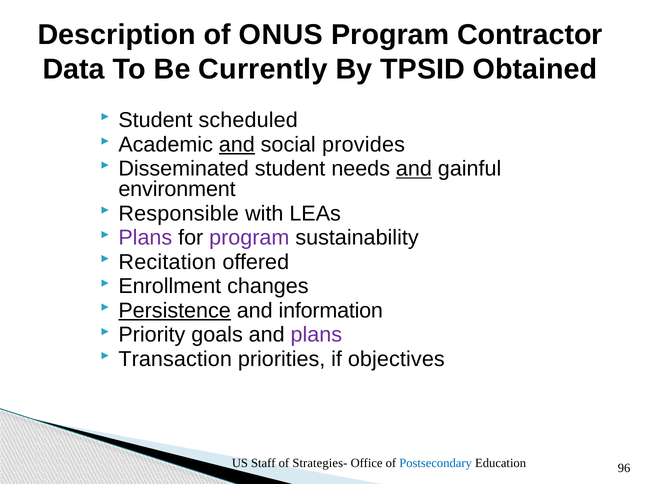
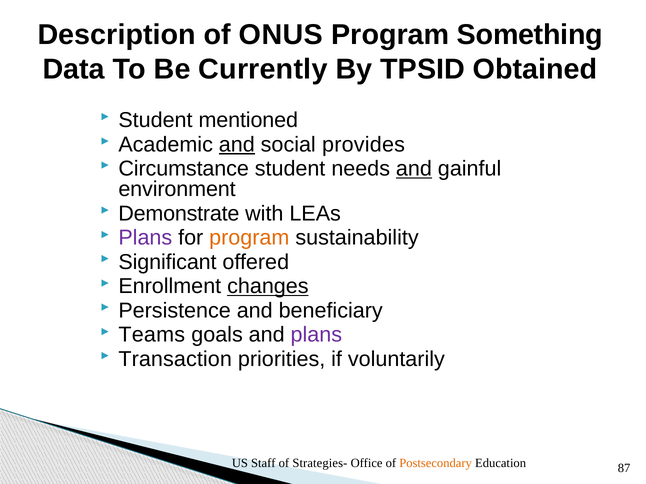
Contractor: Contractor -> Something (530, 35)
scheduled: scheduled -> mentioned (248, 120)
Disseminated: Disseminated -> Circumstance (184, 169)
Responsible: Responsible -> Demonstrate (179, 214)
program colour: purple -> orange (249, 238)
Recitation: Recitation -> Significant (167, 262)
changes underline: none -> present (268, 287)
Persistence underline: present -> none (175, 311)
information: information -> beneficiary (331, 311)
Priority: Priority -> Teams (152, 335)
objectives: objectives -> voluntarily (396, 359)
Postsecondary colour: blue -> orange (436, 464)
96: 96 -> 87 (624, 469)
